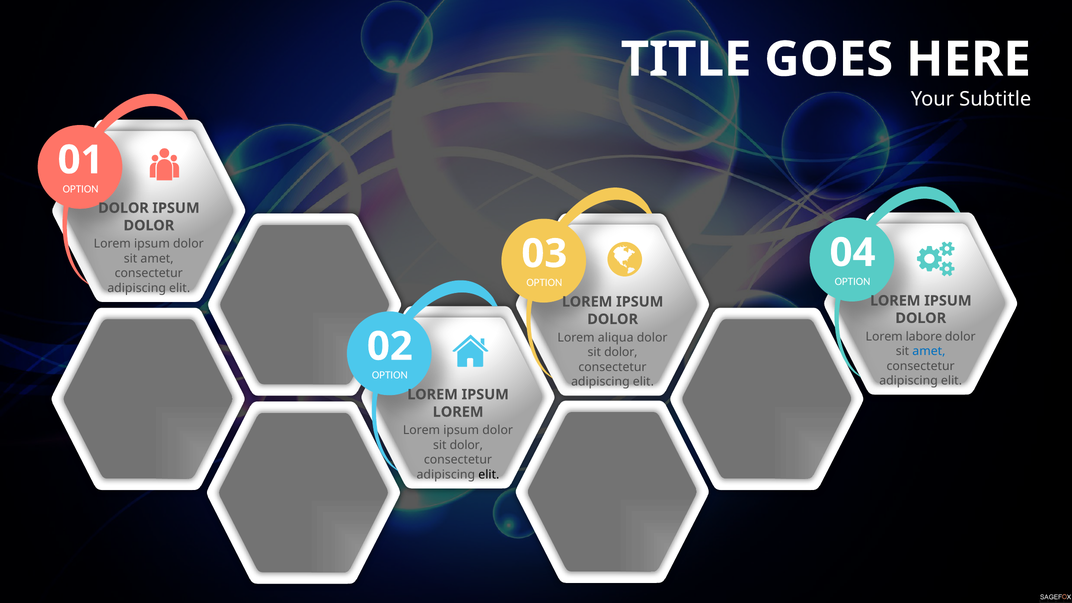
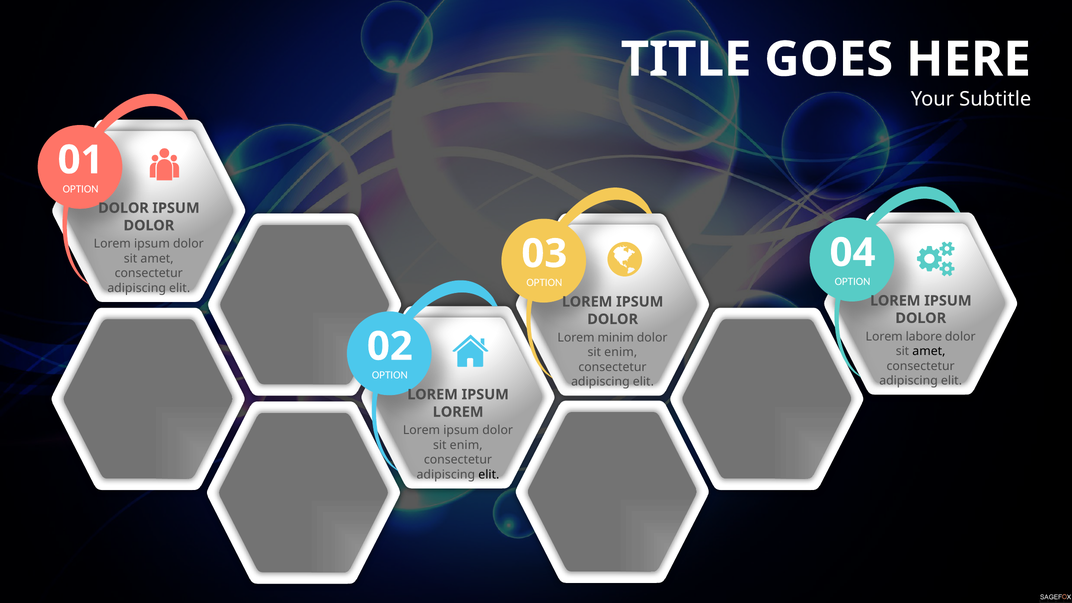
aliqua: aliqua -> minim (616, 338)
amet colour: blue -> black (929, 351)
dolor: dolor -> enim (621, 352)
dolor: dolor -> enim (466, 445)
